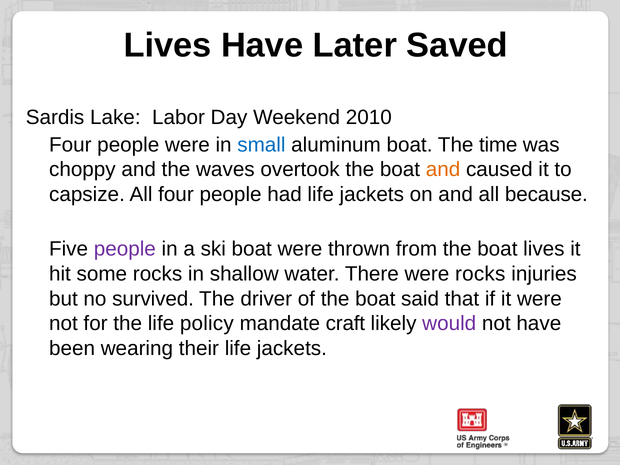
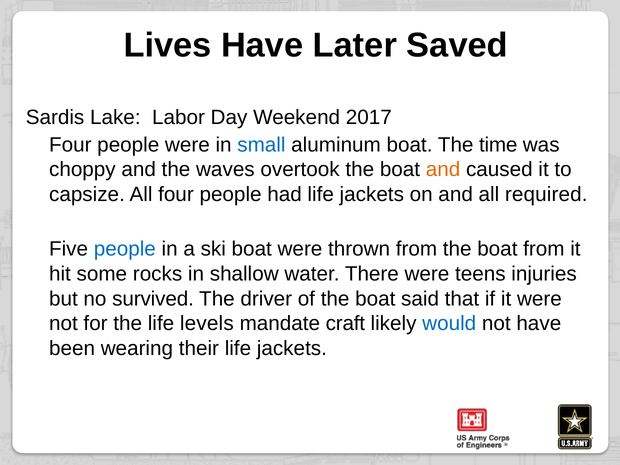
2010: 2010 -> 2017 (369, 117)
because: because -> required (546, 194)
people colour: purple -> blue (125, 249)
boat lives: lives -> from (544, 249)
were rocks: rocks -> teens (480, 274)
policy: policy -> levels (207, 323)
would colour: purple -> blue (449, 323)
